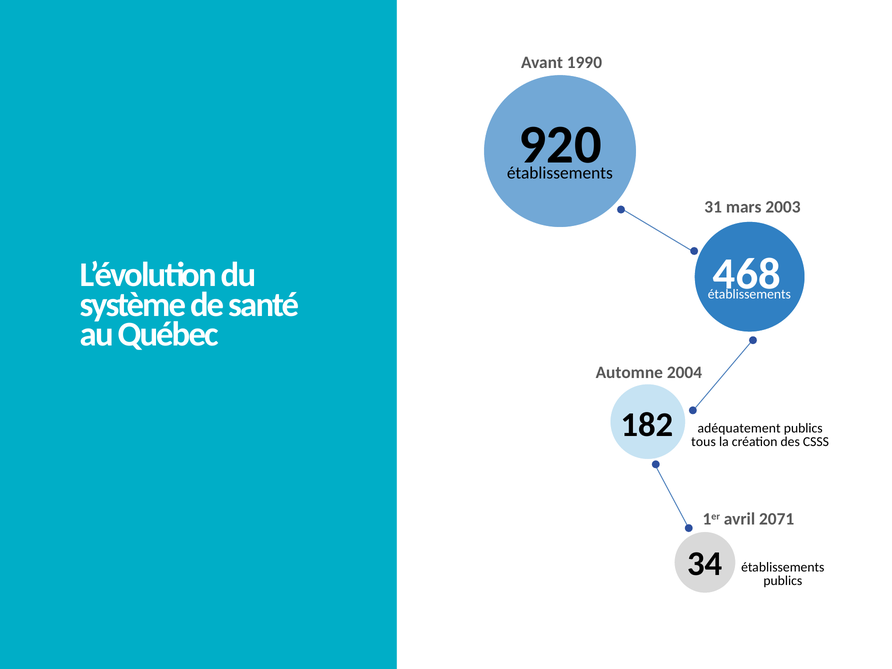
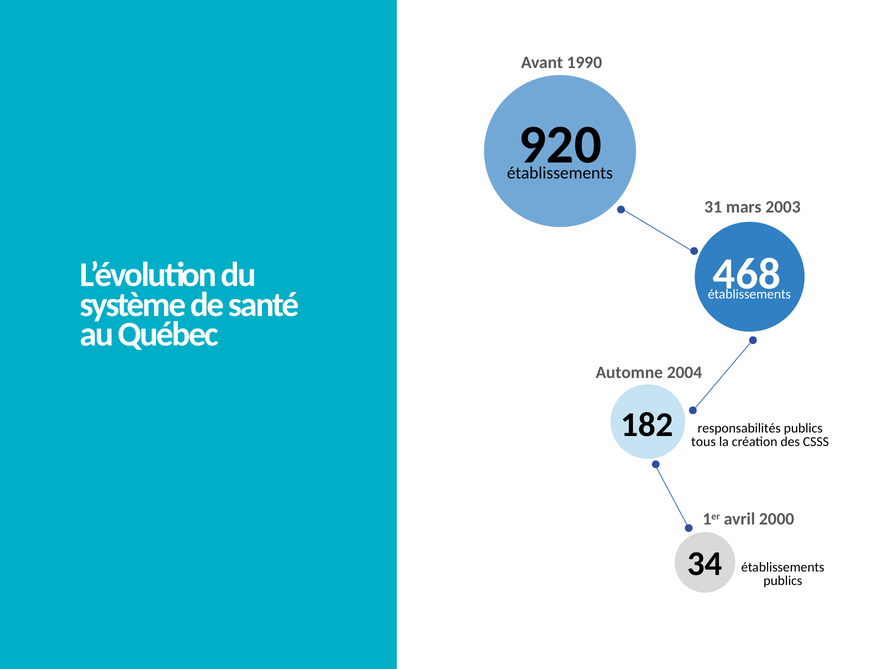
adéquatement: adéquatement -> responsabilités (739, 428)
2071: 2071 -> 2000 (777, 519)
